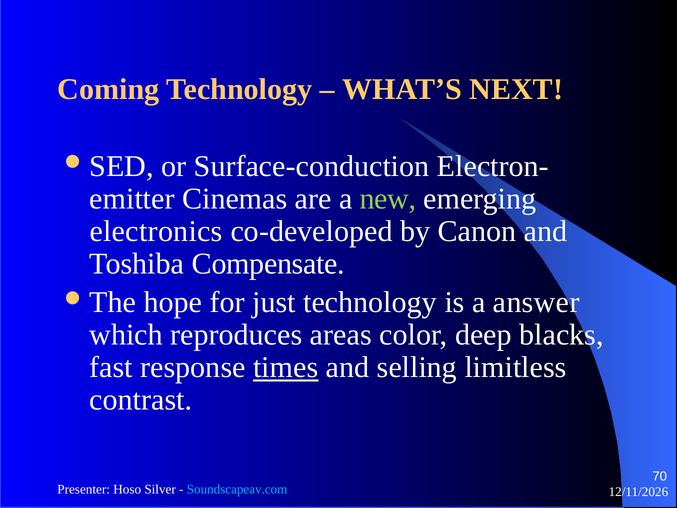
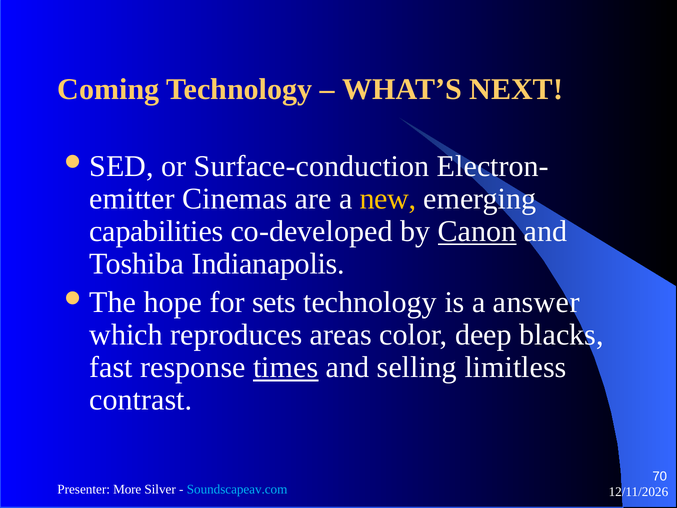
new colour: light green -> yellow (388, 199)
electronics: electronics -> capabilities (156, 231)
Canon underline: none -> present (477, 231)
Compensate: Compensate -> Indianapolis (268, 264)
just: just -> sets (274, 302)
Hoso: Hoso -> More (127, 489)
